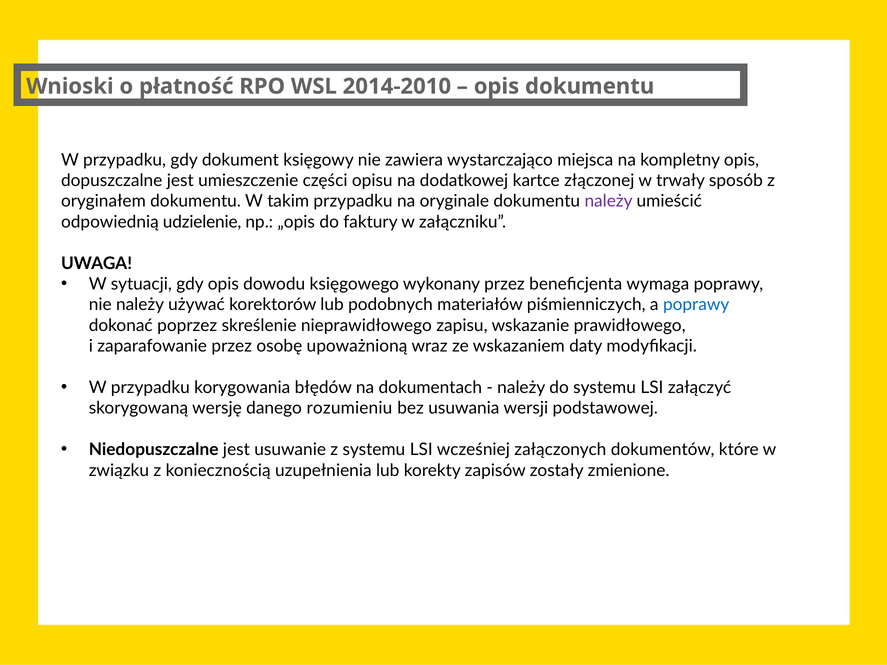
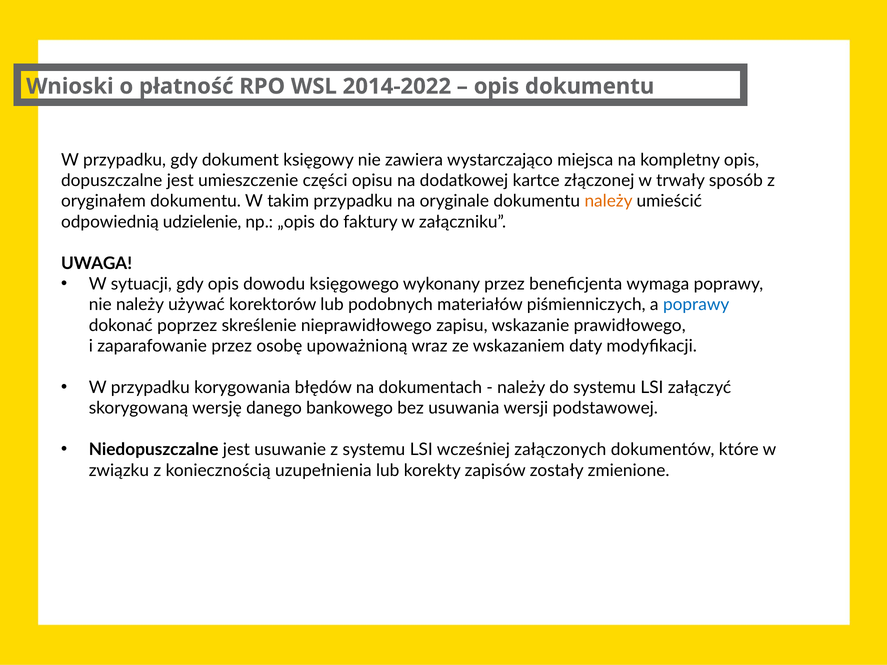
2014-2010: 2014-2010 -> 2014-2022 (397, 86)
należy colour: purple -> orange (609, 201)
rozumieniu: rozumieniu -> bankowego (350, 408)
